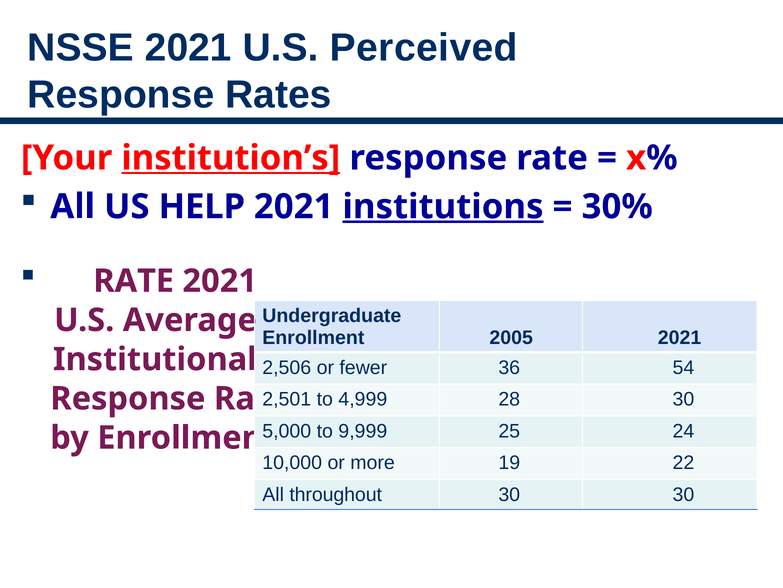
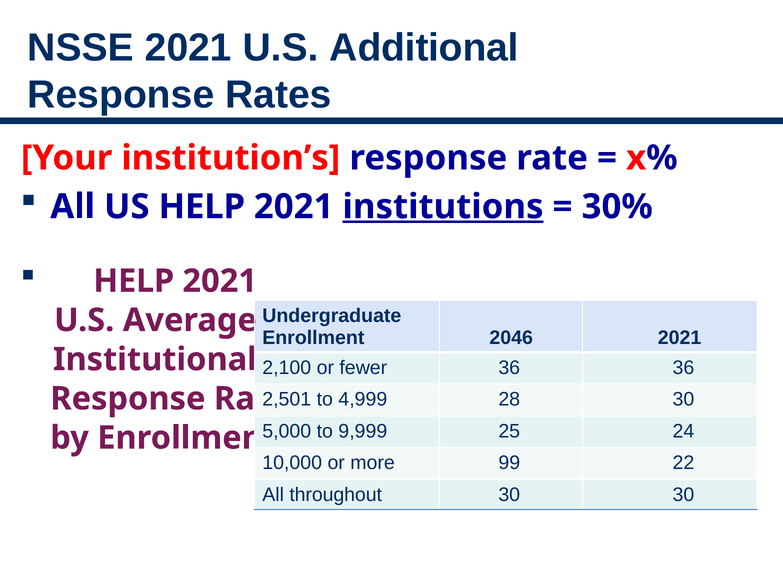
Perceived: Perceived -> Additional (424, 48)
institution’s underline: present -> none (231, 158)
RATE: RATE -> HELP (134, 281)
2005: 2005 -> 2046 (511, 337)
2,506: 2,506 -> 2,100 (287, 367)
36 54: 54 -> 36 (683, 367)
19: 19 -> 99 (509, 462)
